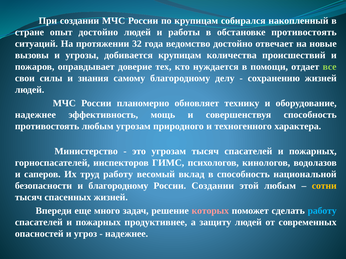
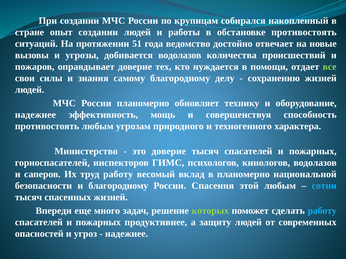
опыт достойно: достойно -> создании (98, 32)
32: 32 -> 51 (137, 44)
добивается крупицам: крупицам -> водолазов (180, 55)
это угрозам: угрозам -> доверие (169, 152)
в способность: способность -> планомерно (243, 175)
России Создании: Создании -> Спасения (213, 186)
сотни colour: yellow -> light blue (324, 186)
которых colour: pink -> light green (210, 211)
